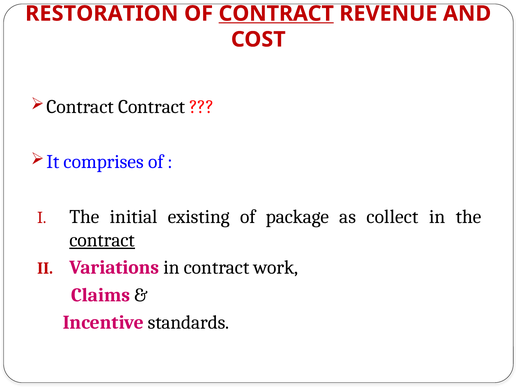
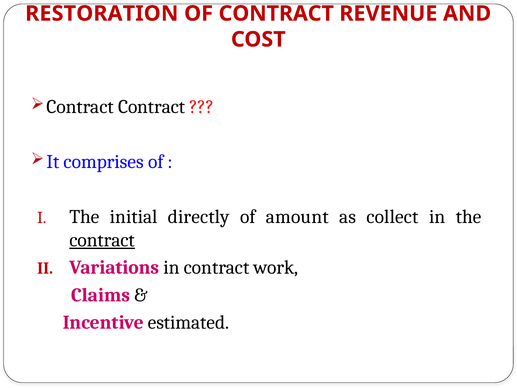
CONTRACT underline: present -> none (276, 14)
existing: existing -> directly (199, 217)
package: package -> amount (297, 217)
standards: standards -> estimated (188, 322)
